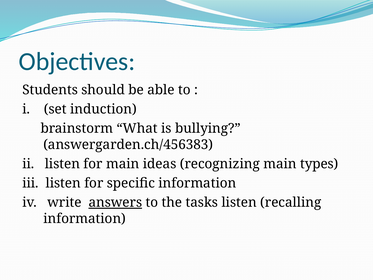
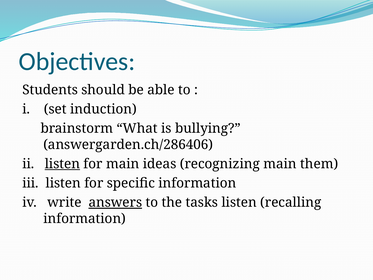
answergarden.ch/456383: answergarden.ch/456383 -> answergarden.ch/286406 (128, 144)
listen underline: none -> present (62, 164)
types: types -> them (319, 164)
